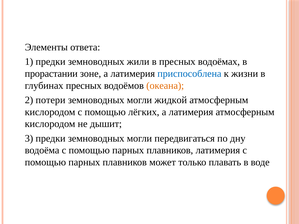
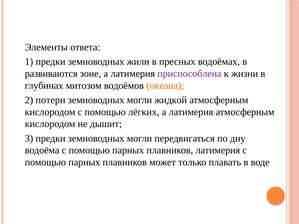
прорастании: прорастании -> развиваются (51, 74)
приспособлена colour: blue -> purple (189, 74)
глубинах пресных: пресных -> митозом (84, 86)
